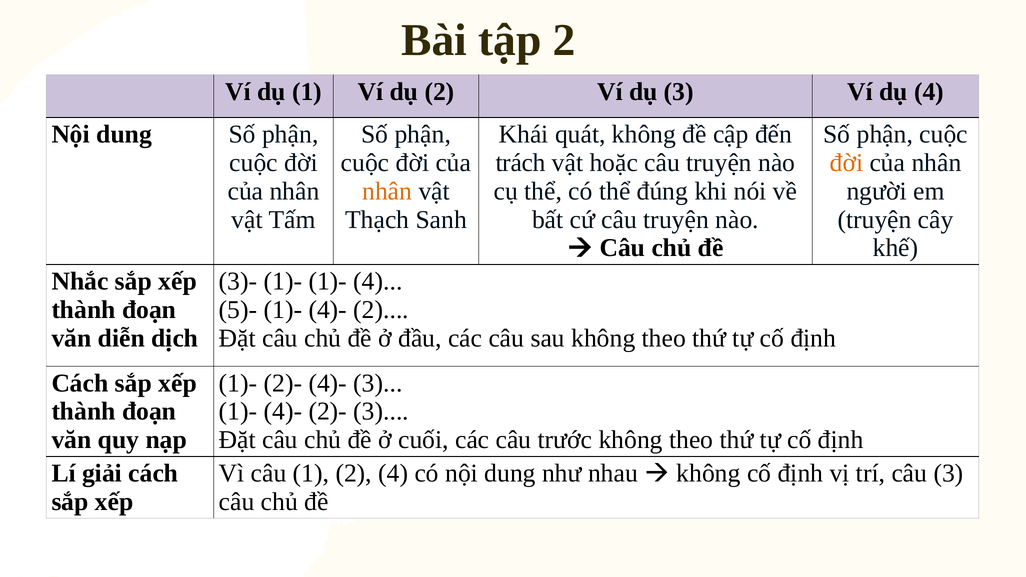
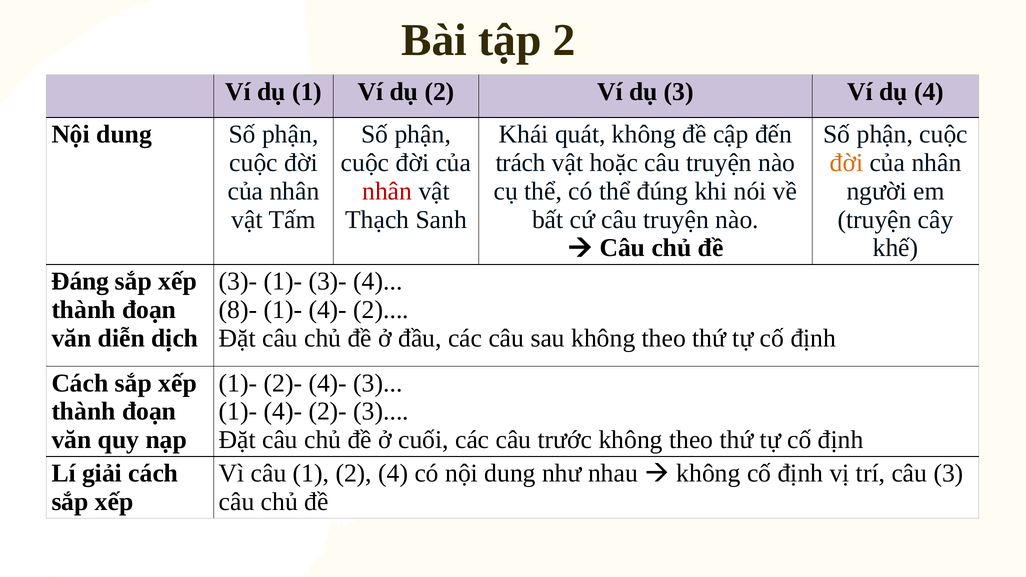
nhân colour: orange -> red (387, 191)
Nhắc: Nhắc -> Đáng (80, 282)
1)- 1)-: 1)- -> 3)- (328, 282)
5)-: 5)- -> 8)- (238, 310)
